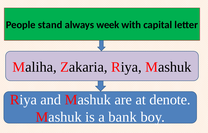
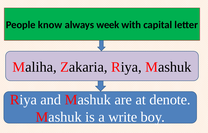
stand: stand -> know (50, 25)
bank: bank -> write (123, 117)
